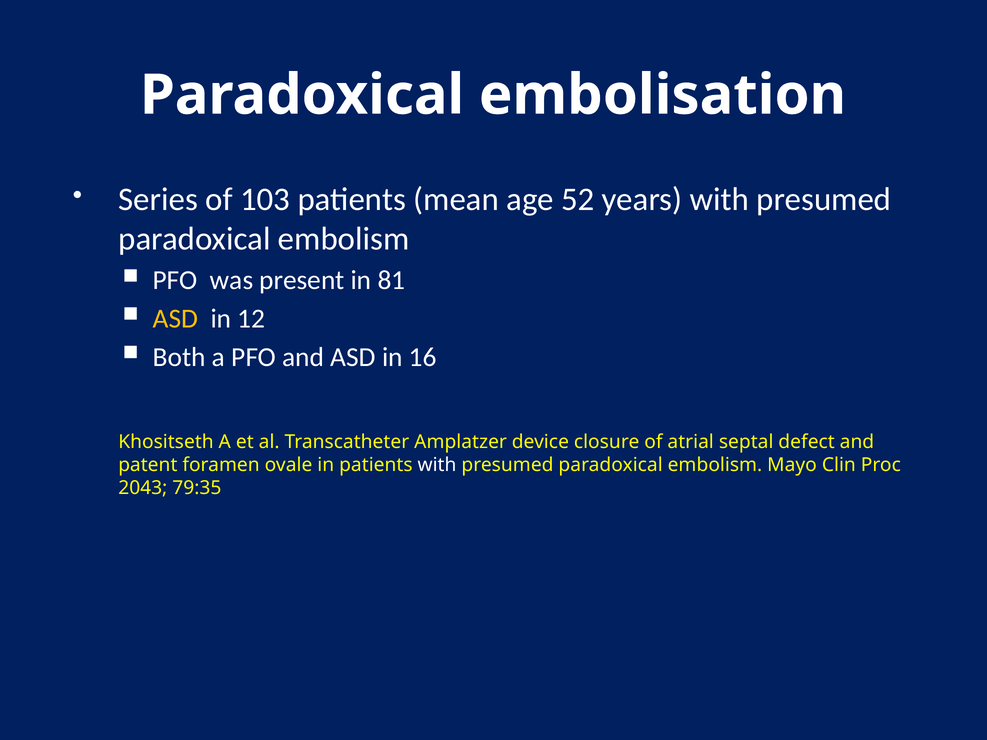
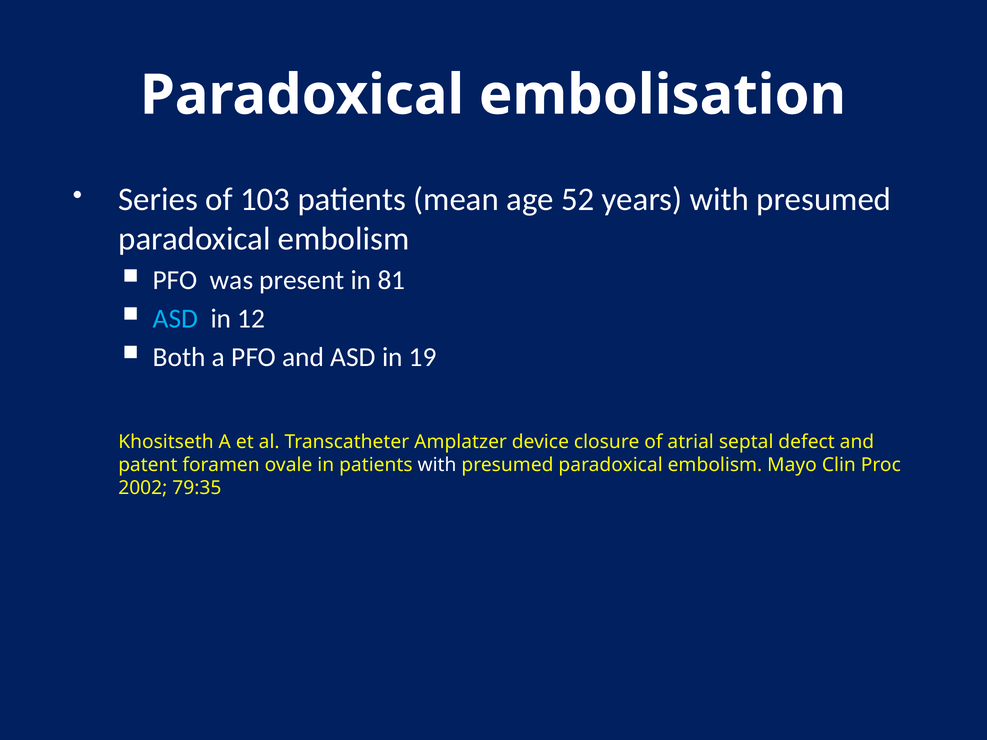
ASD colour: yellow -> light blue (175, 319)
16: 16 -> 19 (423, 357)
2043: 2043 -> 2002 (143, 488)
